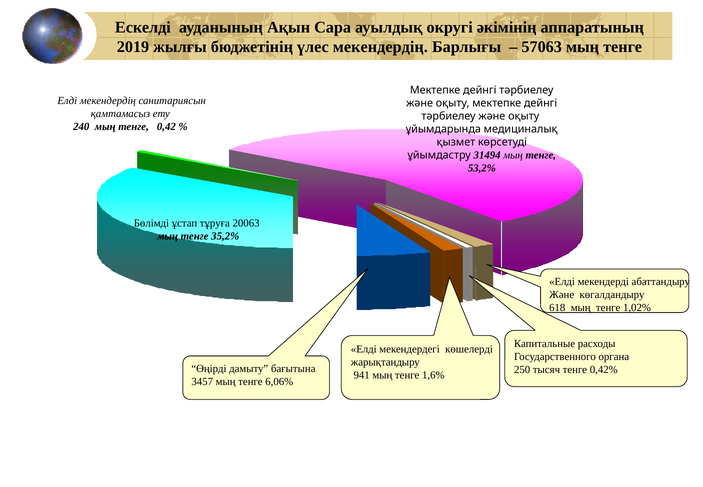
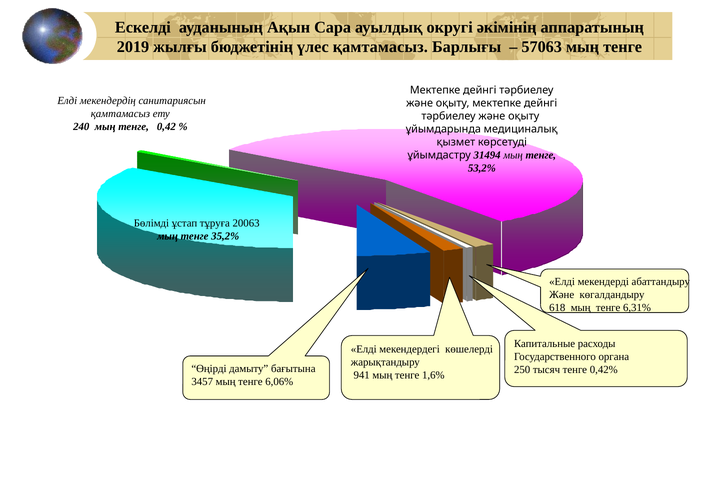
үлес мекендердің: мекендердің -> қамтамасыз (380, 47)
1,02%: 1,02% -> 6,31% (637, 307)
